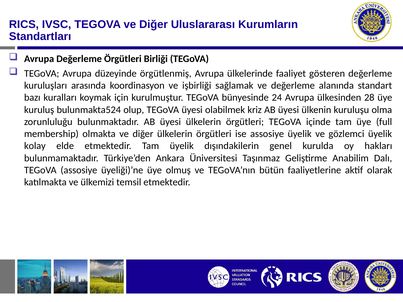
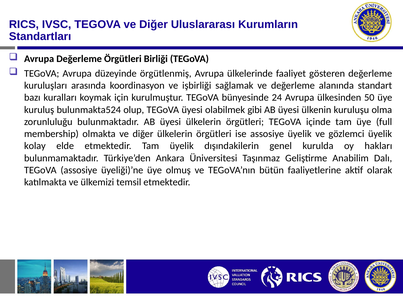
28: 28 -> 50 (369, 98)
kriz: kriz -> gibi (255, 110)
